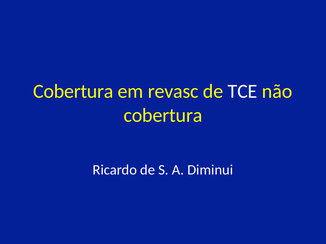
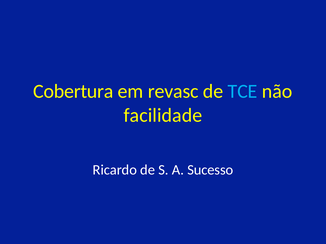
TCE colour: white -> light blue (243, 92)
cobertura: cobertura -> facilidade (163, 115)
Diminui: Diminui -> Sucesso (210, 170)
